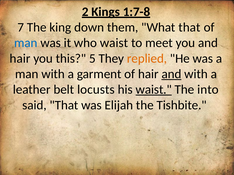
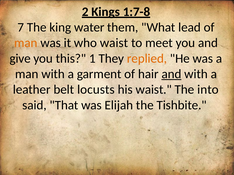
down: down -> water (89, 27)
What that: that -> lead (189, 27)
man colour: blue -> orange (26, 43)
hair: hair -> give (20, 59)
5: 5 -> 1 (92, 59)
waist underline: present -> none (154, 90)
